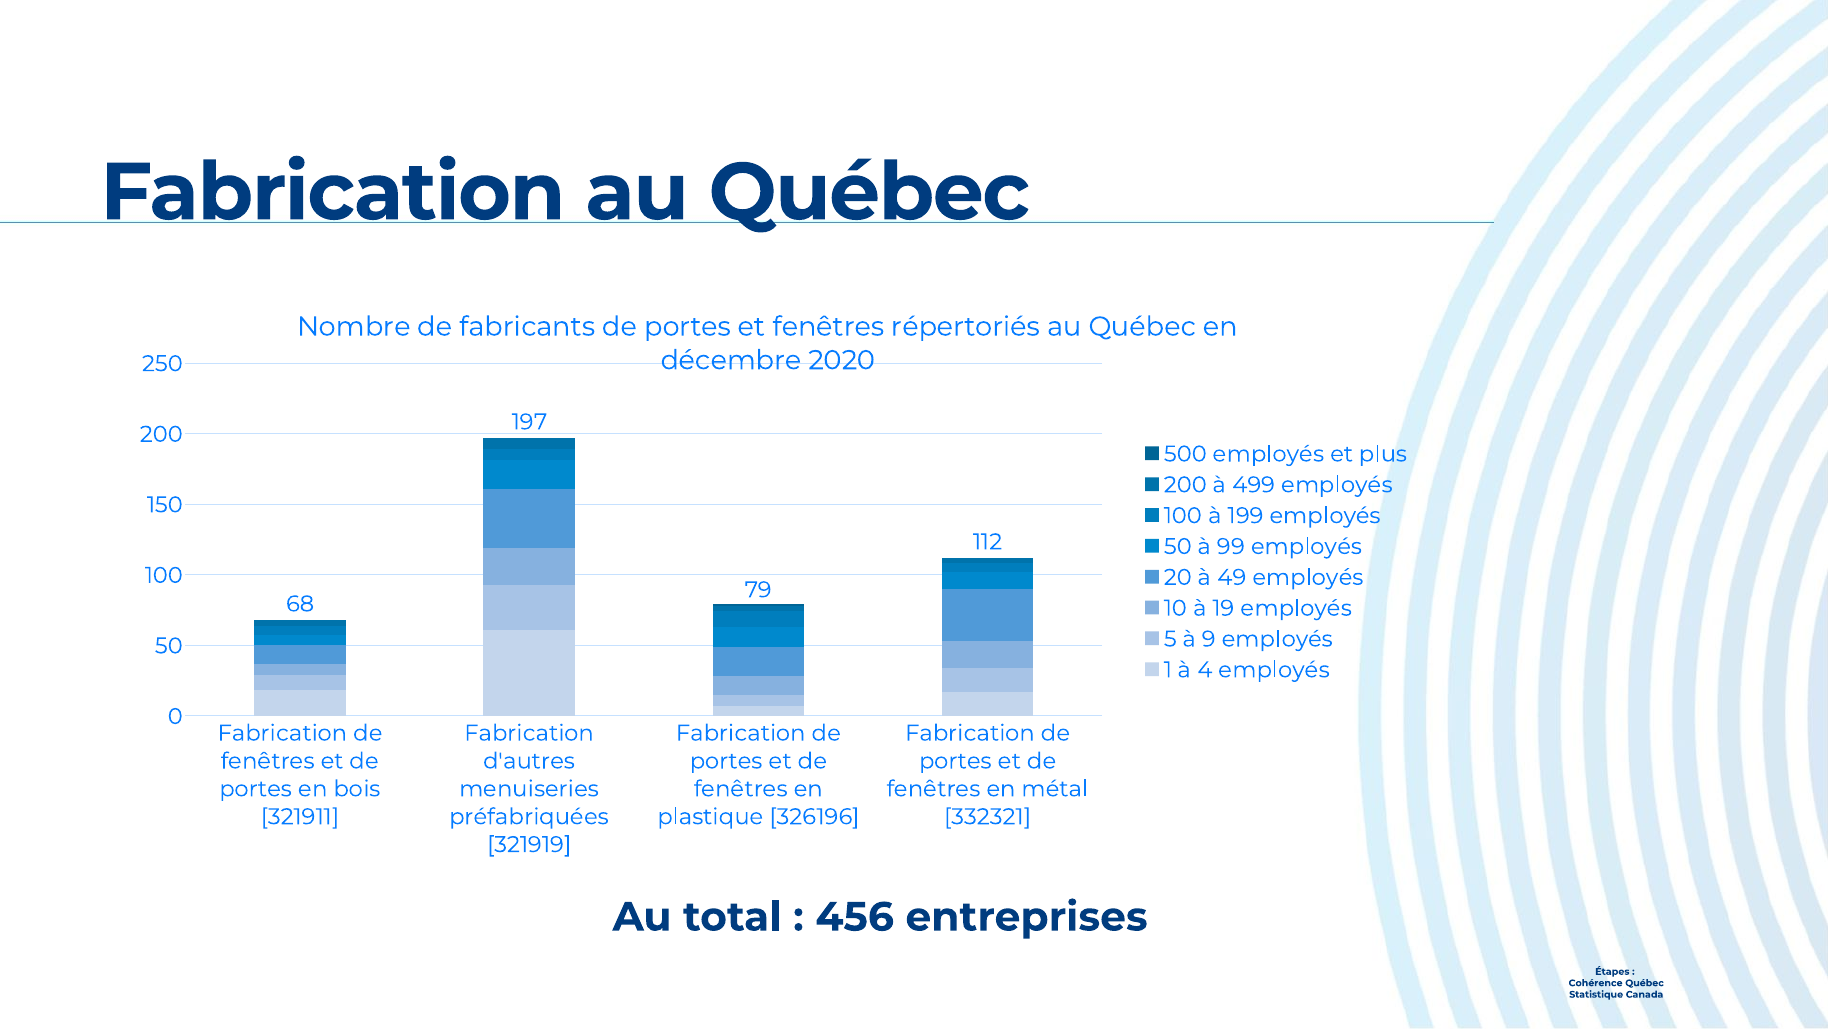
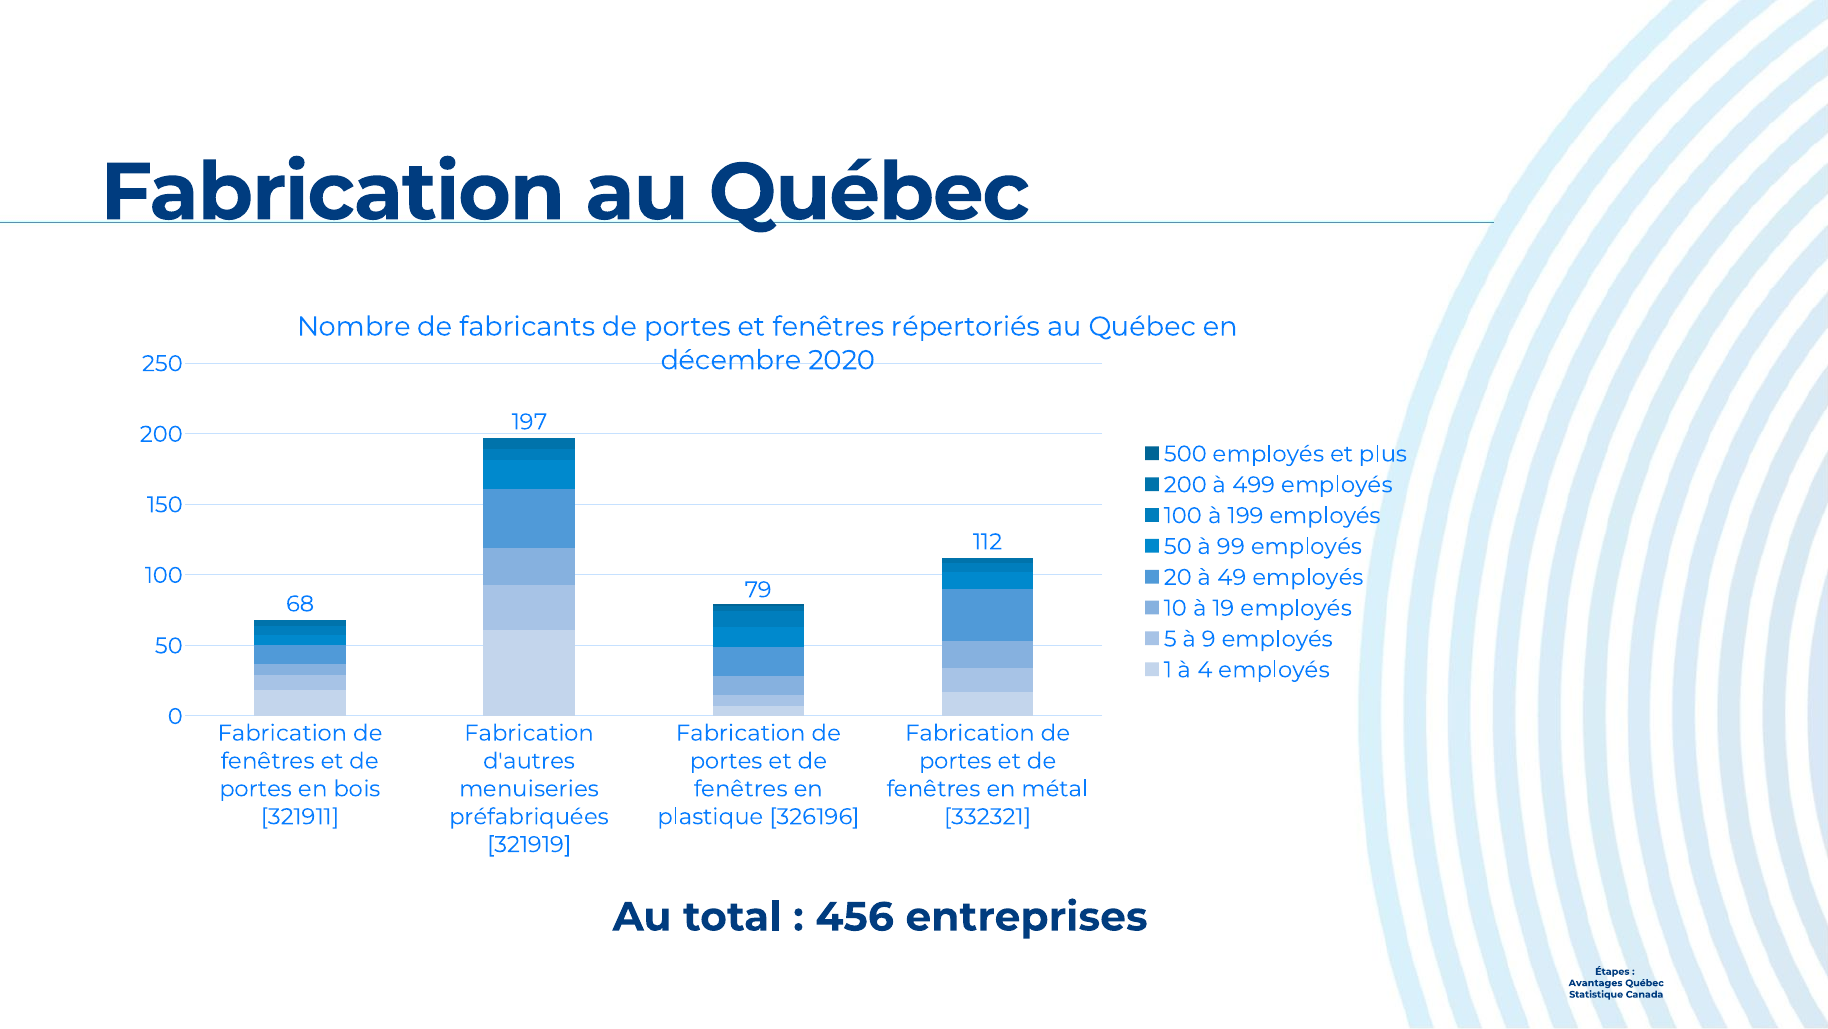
Cohérence: Cohérence -> Avantages (1596, 982)
